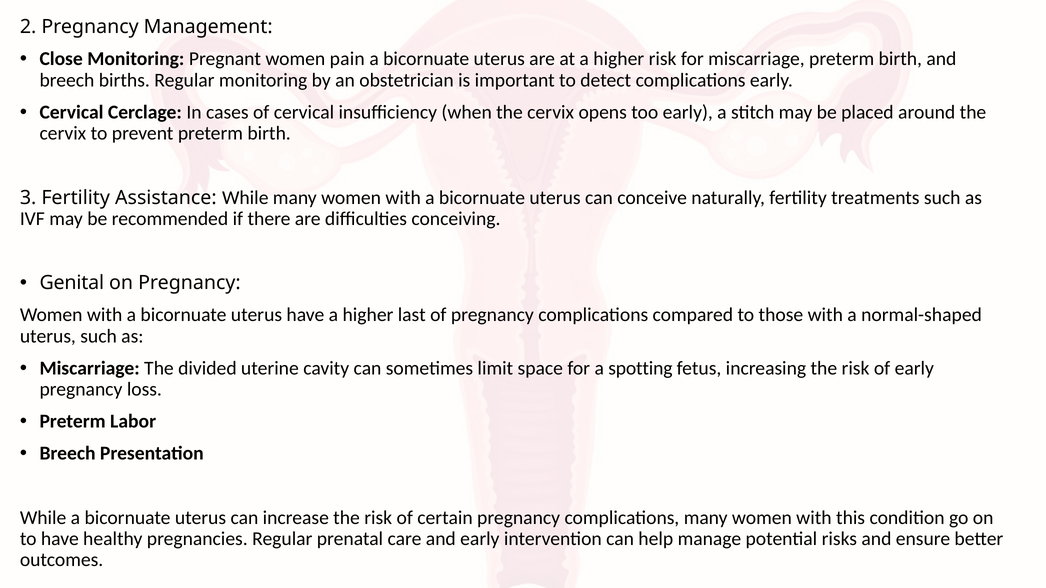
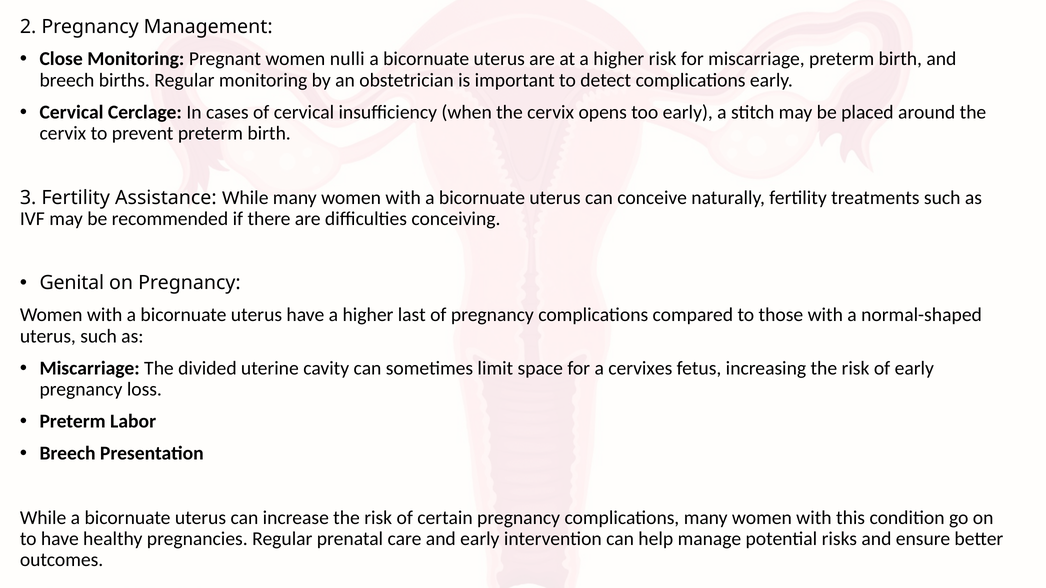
pain: pain -> nulli (347, 59)
spotting: spotting -> cervixes (640, 368)
